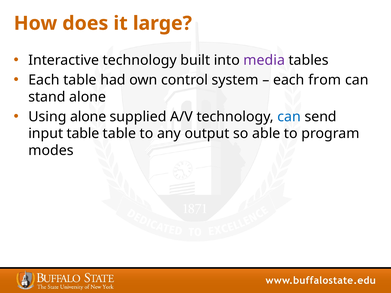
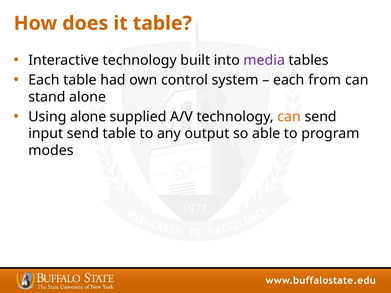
it large: large -> table (162, 23)
can colour: blue -> orange (289, 117)
input table: table -> send (83, 134)
